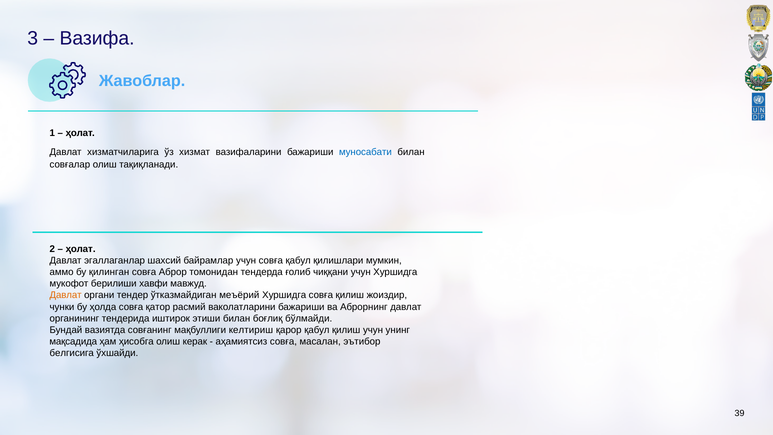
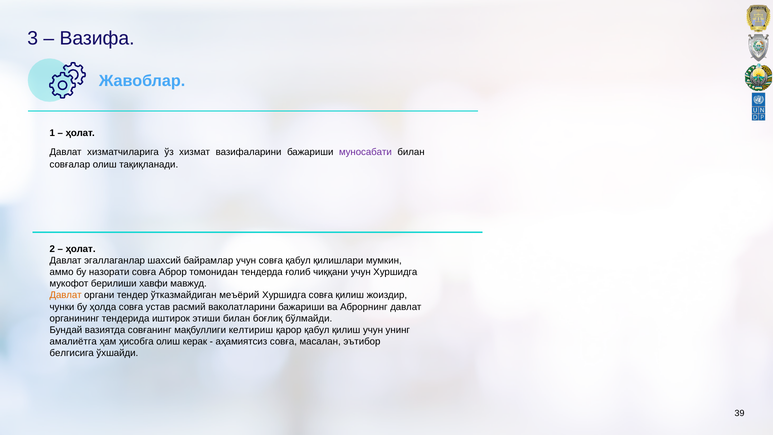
муносабати colour: blue -> purple (365, 152)
қилинган: қилинган -> назорати (109, 272)
қатор: қатор -> устав (158, 307)
мақсадида: мақсадида -> амалиётга (73, 342)
